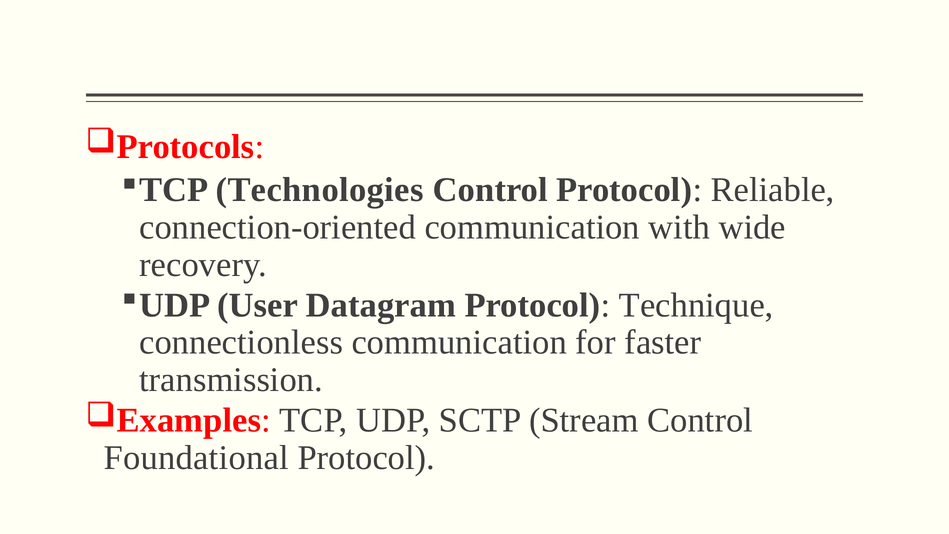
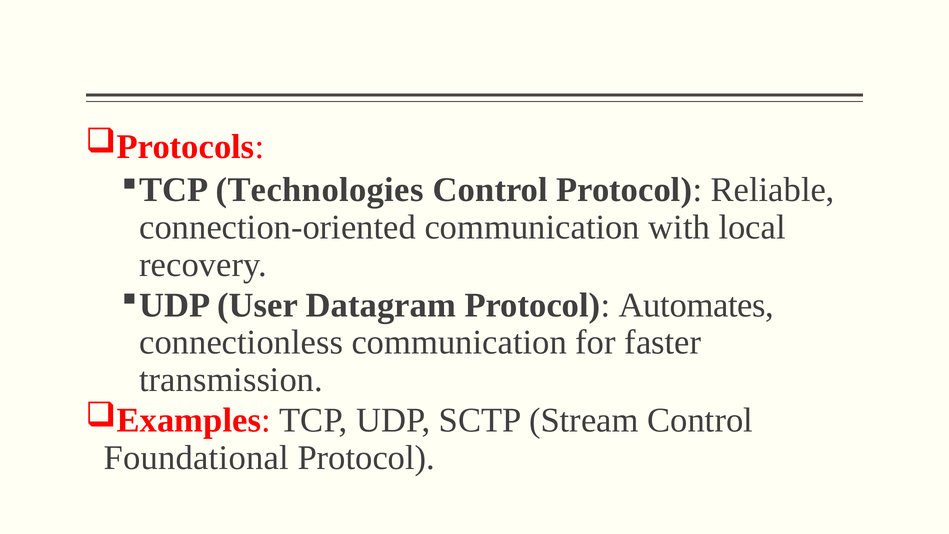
wide: wide -> local (752, 227)
Technique: Technique -> Automates (696, 305)
